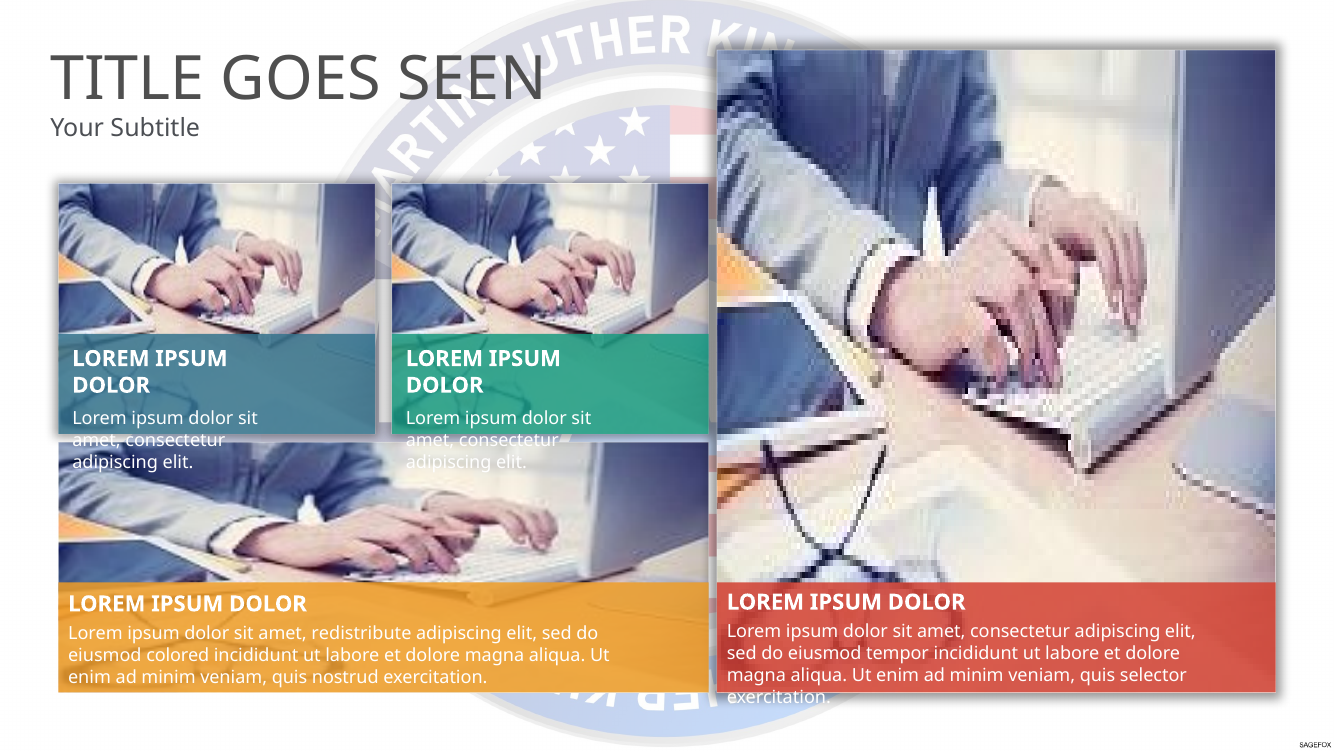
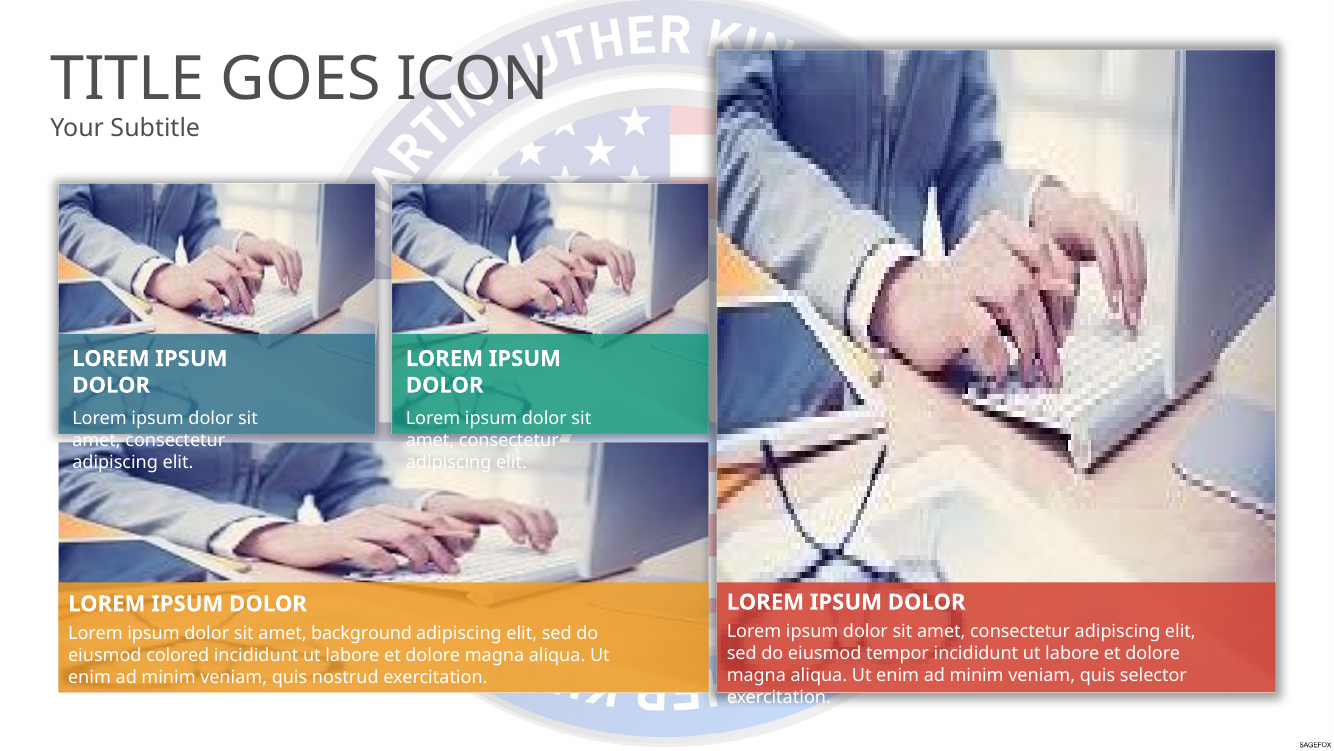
SEEN: SEEN -> ICON (473, 79)
redistribute: redistribute -> background (362, 633)
